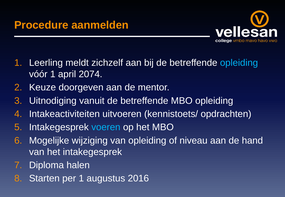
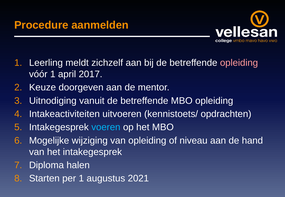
opleiding colour: light blue -> pink (239, 63)
2074: 2074 -> 2017 (91, 74)
2016: 2016 -> 2021 (138, 179)
